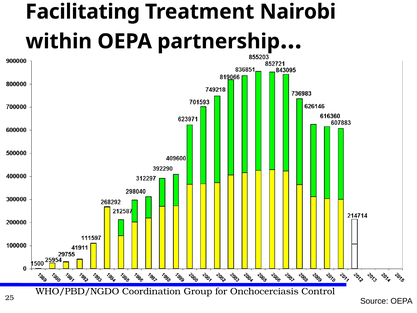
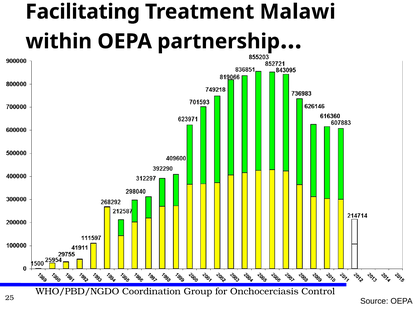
Nairobi: Nairobi -> Malawi (298, 12)
